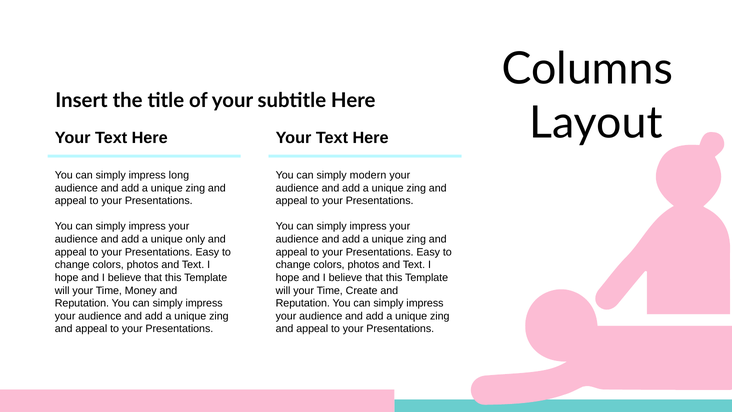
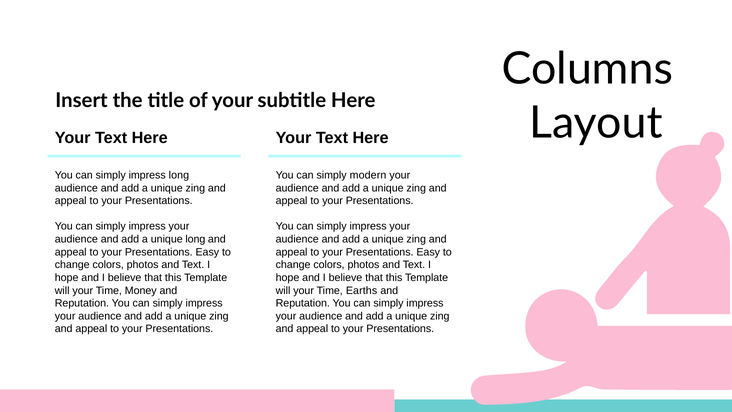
unique only: only -> long (195, 239)
Create: Create -> Earths (362, 290)
